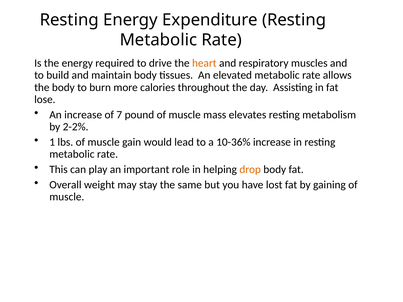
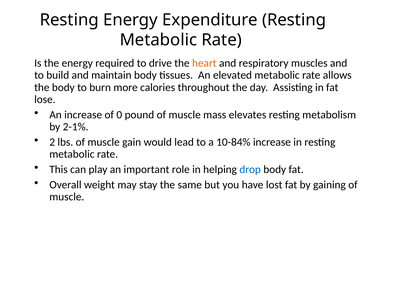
7: 7 -> 0 (119, 115)
2-2%: 2-2% -> 2-1% (76, 127)
1: 1 -> 2 (52, 142)
10-36%: 10-36% -> 10-84% (233, 142)
drop colour: orange -> blue (250, 170)
